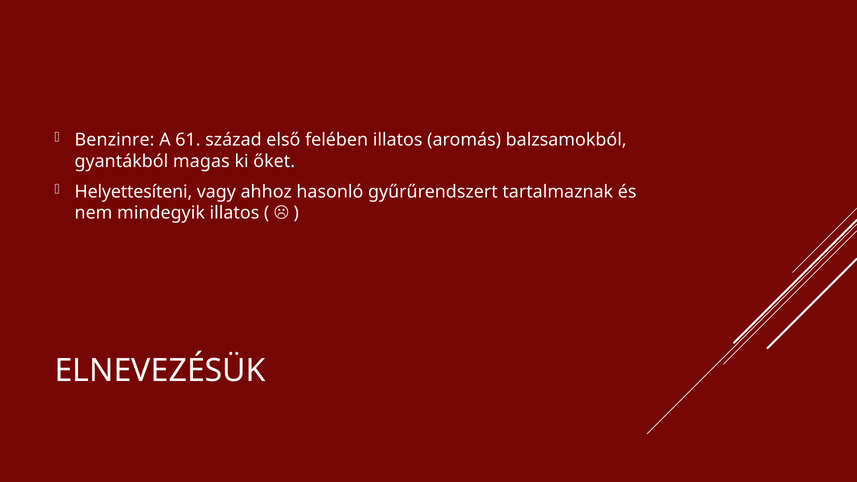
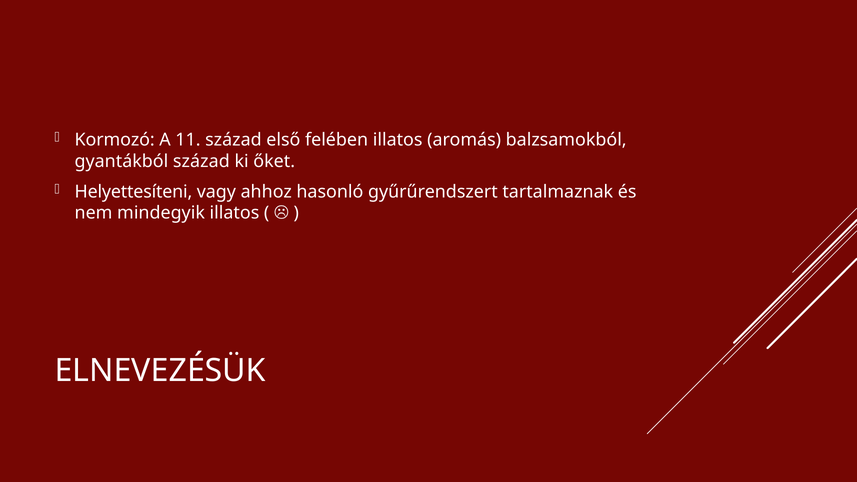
Benzinre: Benzinre -> Kormozó (115, 140)
61: 61 -> 11 (188, 140)
gyantákból magas: magas -> század (201, 161)
